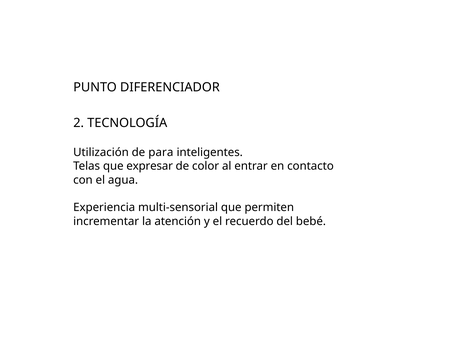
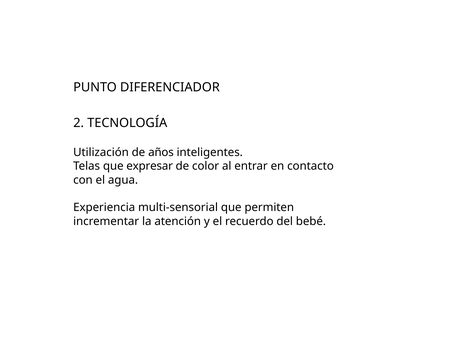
para: para -> años (161, 152)
